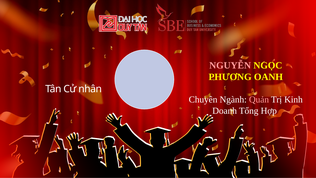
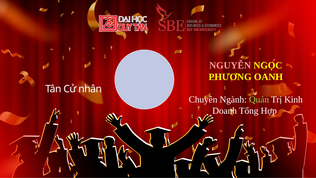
Quản colour: pink -> light green (259, 100)
